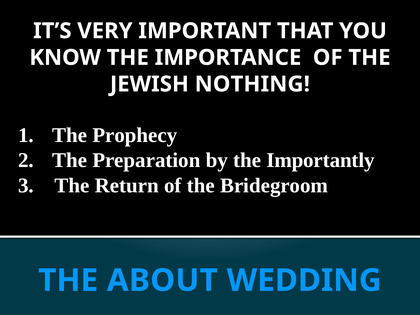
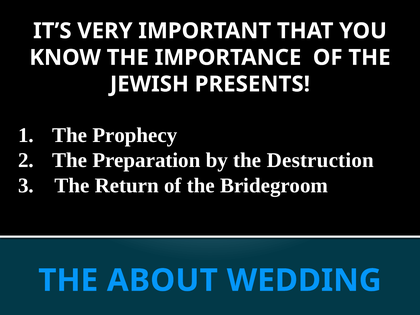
NOTHING: NOTHING -> PRESENTS (252, 84)
Importantly: Importantly -> Destruction (320, 160)
